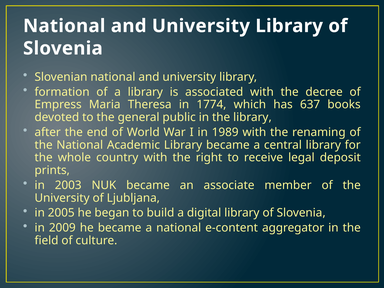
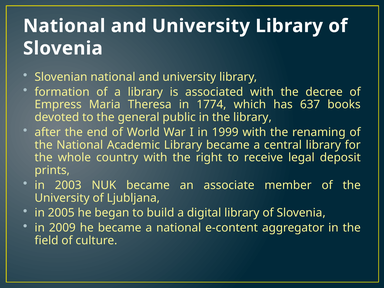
1989: 1989 -> 1999 (225, 132)
